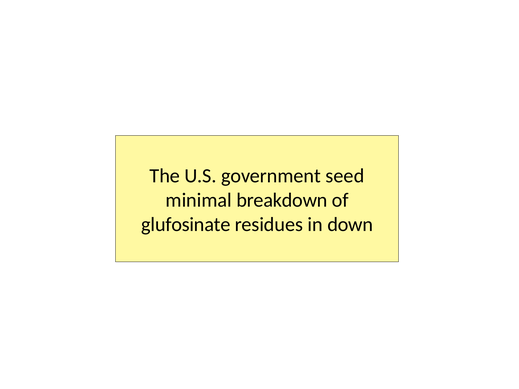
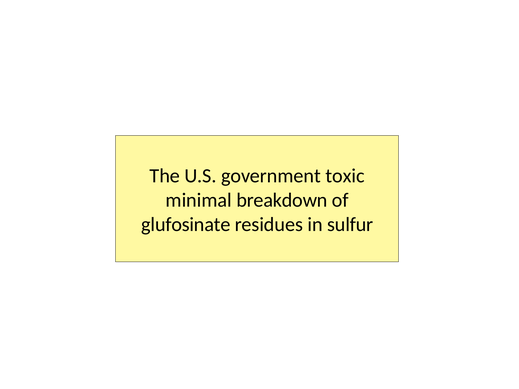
seed: seed -> toxic (345, 176)
down: down -> sulfur (350, 224)
